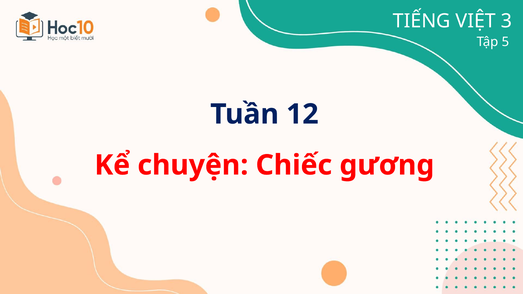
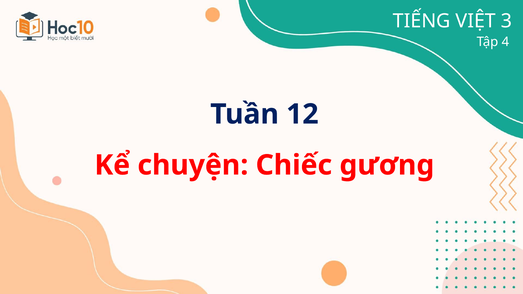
5: 5 -> 4 (505, 42)
